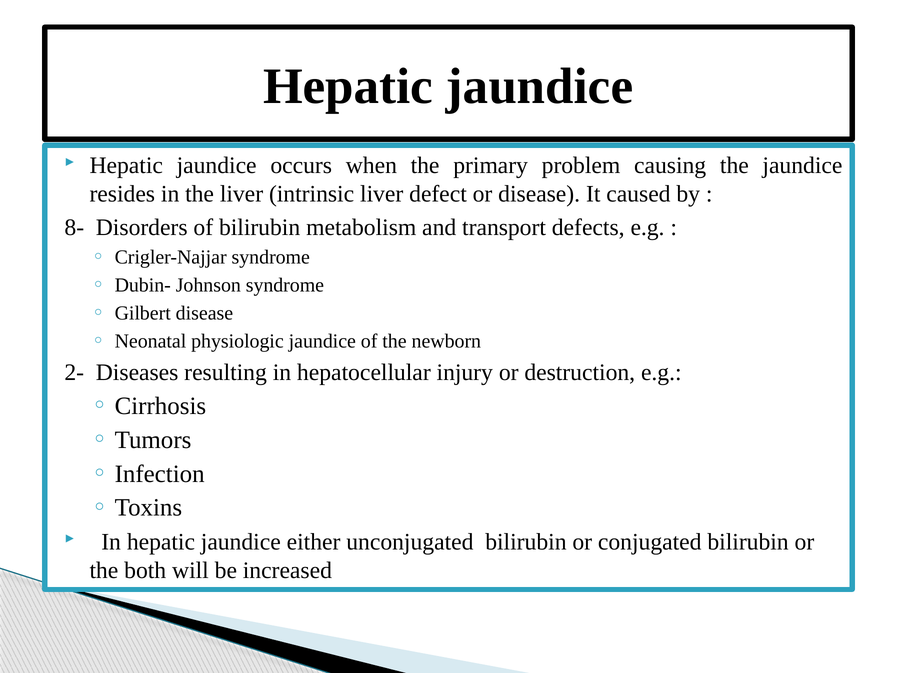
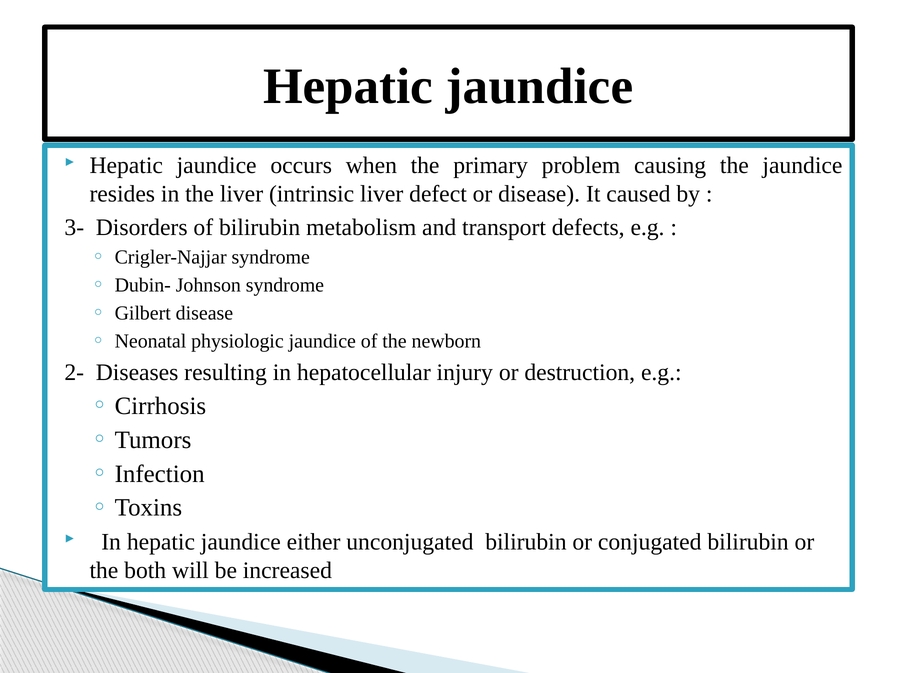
8-: 8- -> 3- (74, 227)
